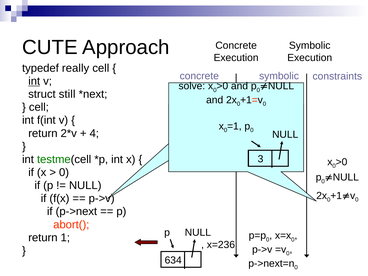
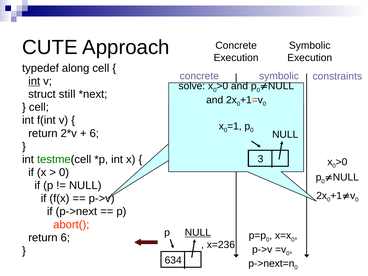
really: really -> along (76, 68)
4: 4 -> 6 (94, 133)
NULL underline: none -> present (198, 233)
return 1: 1 -> 6 (65, 238)
